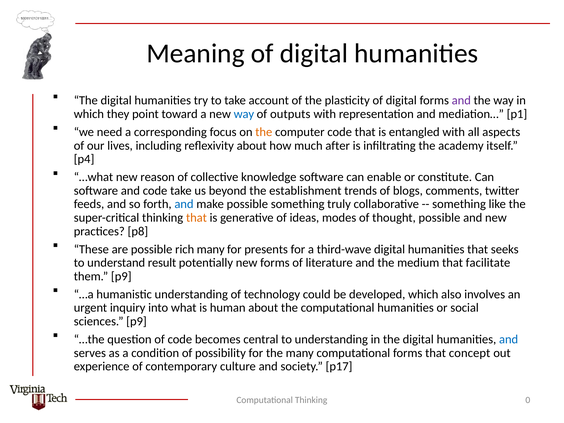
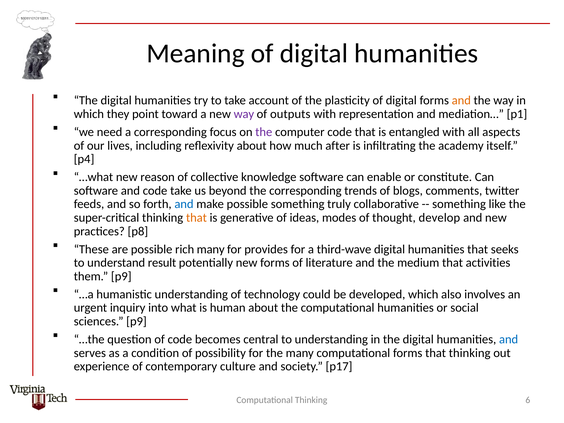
and colour: purple -> orange (461, 101)
way colour: blue -> purple (244, 114)
the colour: orange -> purple (264, 132)
the establishment: establishment -> corresponding (305, 191)
thought possible: possible -> develop (439, 218)
presents: presents -> provides (266, 249)
facilitate: facilitate -> activities (488, 263)
that concept: concept -> thinking (470, 353)
0: 0 -> 6 (528, 400)
